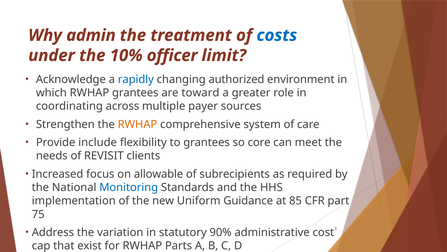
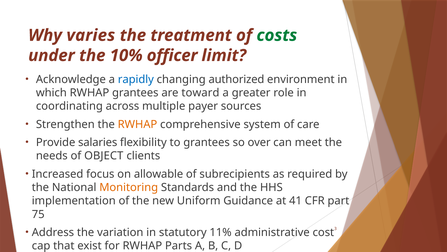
admin: admin -> varies (91, 35)
costs colour: blue -> green (277, 35)
include: include -> salaries (98, 142)
core: core -> over (259, 142)
REVISIT: REVISIT -> OBJECT (104, 156)
Monitoring colour: blue -> orange (129, 187)
85: 85 -> 41 (296, 200)
90%: 90% -> 11% (221, 232)
